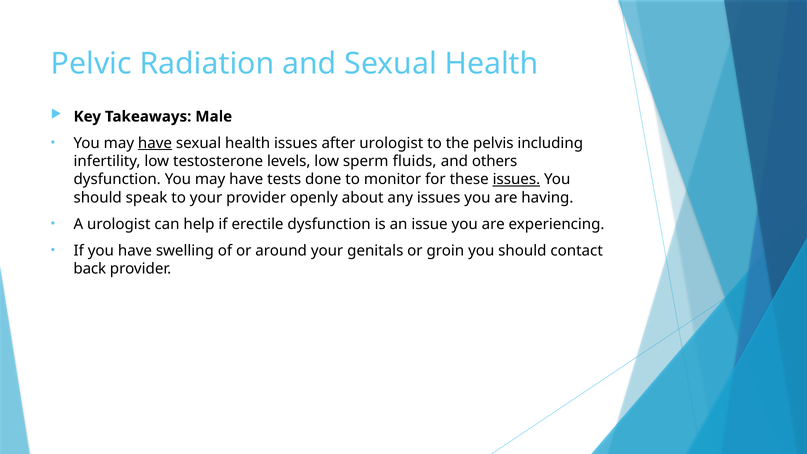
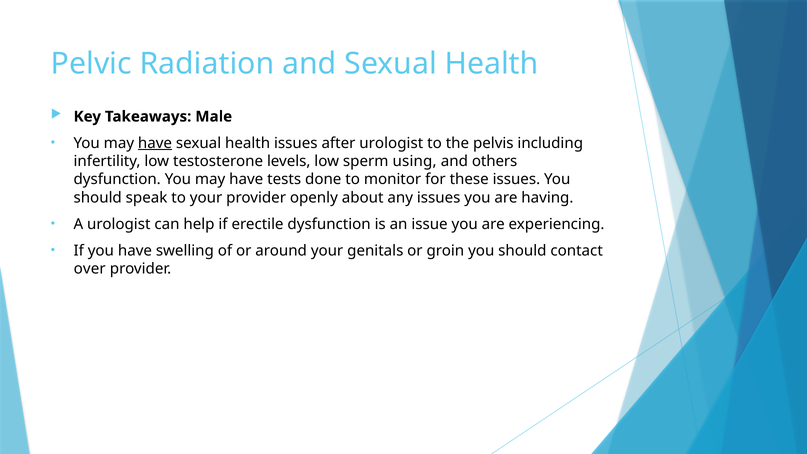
fluids: fluids -> using (415, 161)
issues underline: present -> none (516, 179)
back: back -> over (90, 269)
